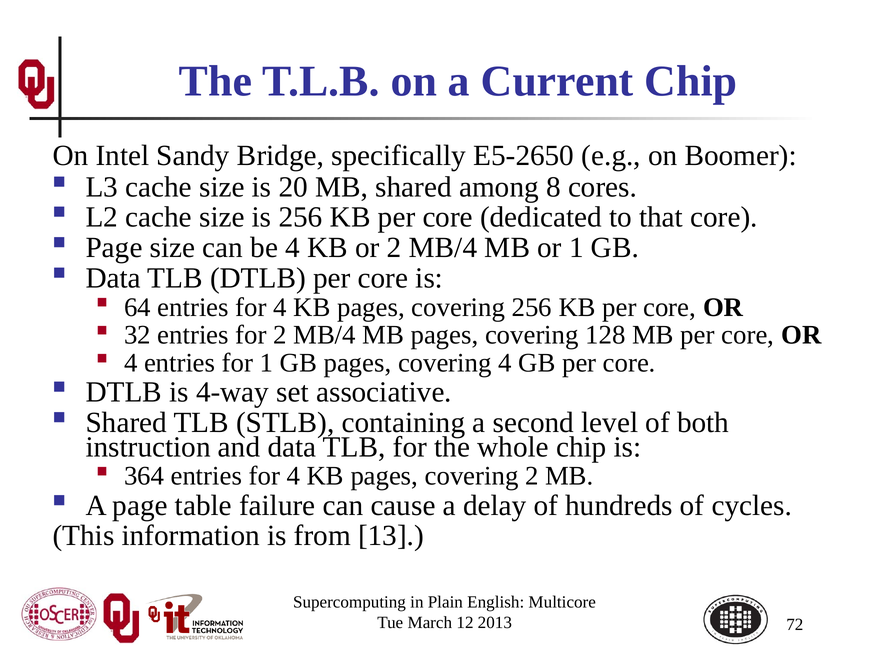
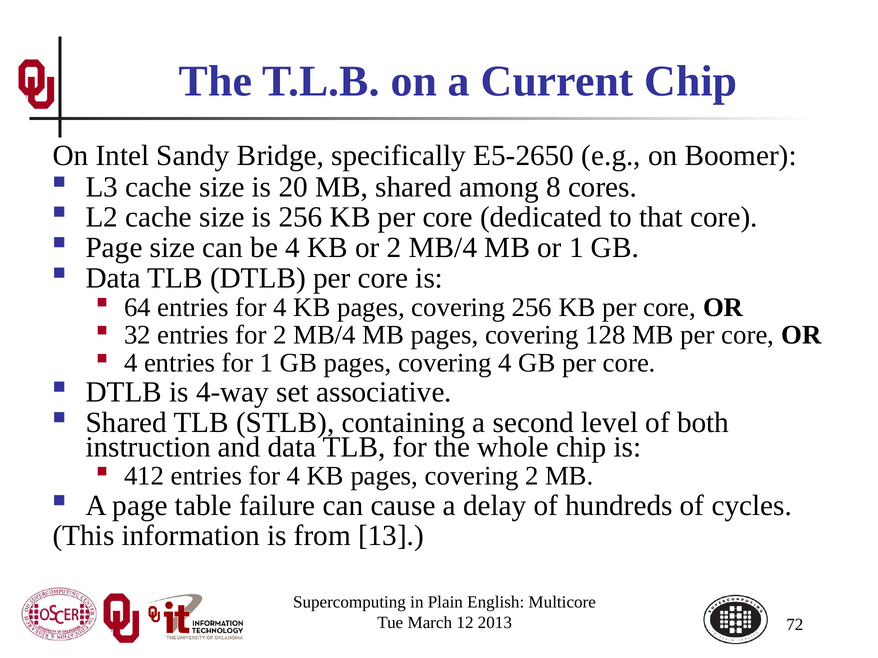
364: 364 -> 412 (144, 477)
